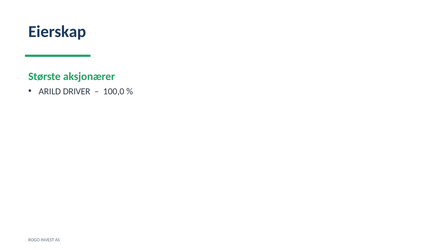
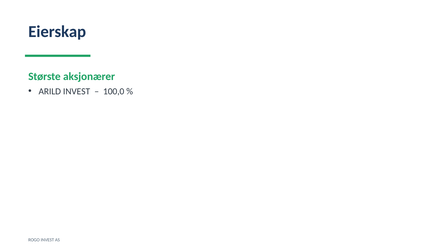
ARILD DRIVER: DRIVER -> INVEST (77, 91)
